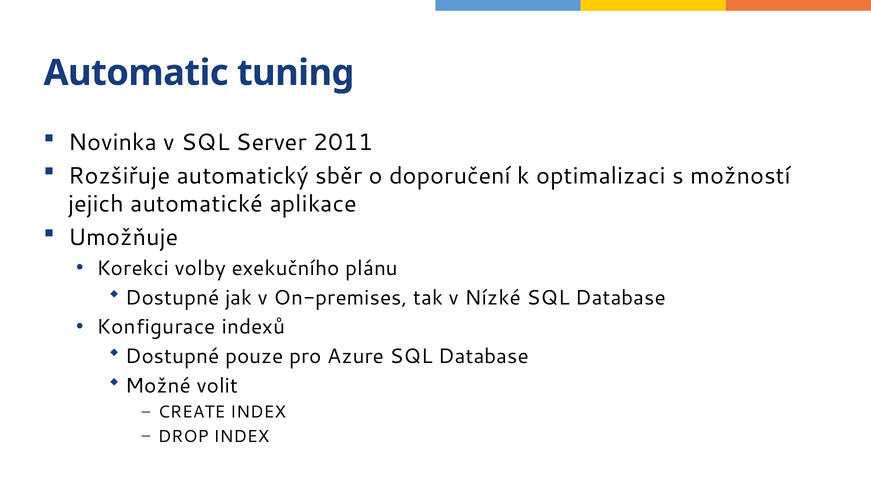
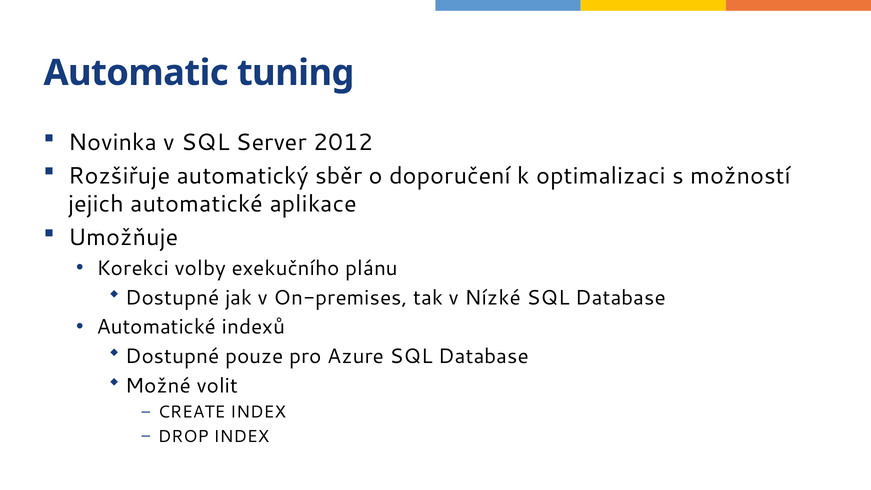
2011: 2011 -> 2012 (343, 142)
Konfigurace: Konfigurace -> Automatické (156, 327)
